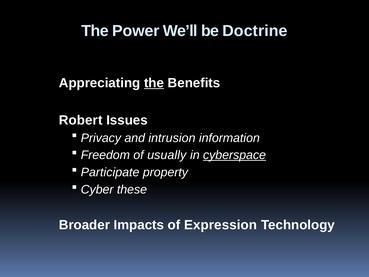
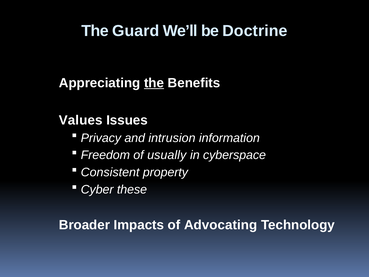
Power: Power -> Guard (136, 31)
Robert: Robert -> Values (81, 120)
cyberspace underline: present -> none (234, 155)
Participate: Participate -> Consistent (110, 172)
Expression: Expression -> Advocating (221, 225)
